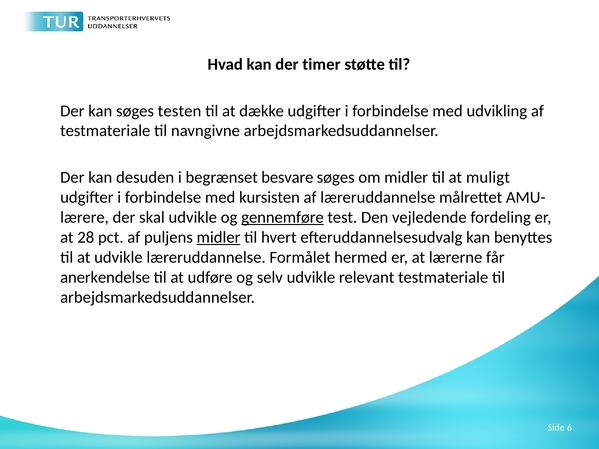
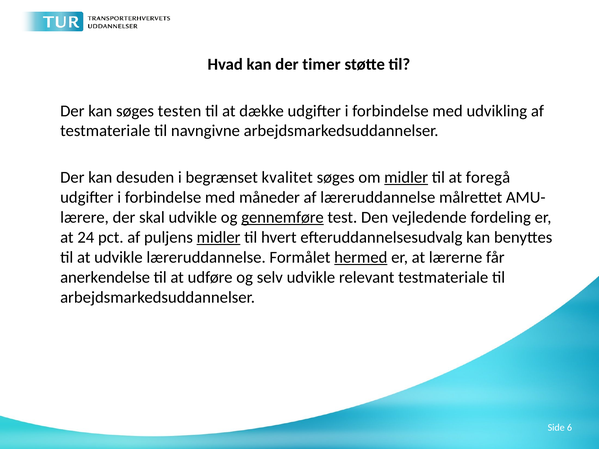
besvare: besvare -> kvalitet (287, 178)
midler underline: none -> present (406, 178)
muligt: muligt -> foregå (488, 178)
kursisten: kursisten -> måneder (269, 198)
28: 28 -> 24 (86, 238)
hermed underline: none -> present (361, 258)
